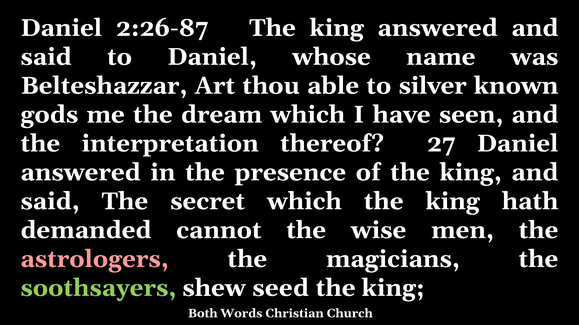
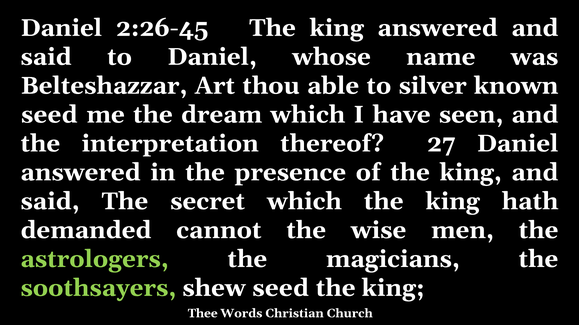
2:26-87: 2:26-87 -> 2:26-45 (162, 28)
gods: gods -> seed (49, 115)
astrologers colour: pink -> light green (95, 260)
Both: Both -> Thee (203, 314)
